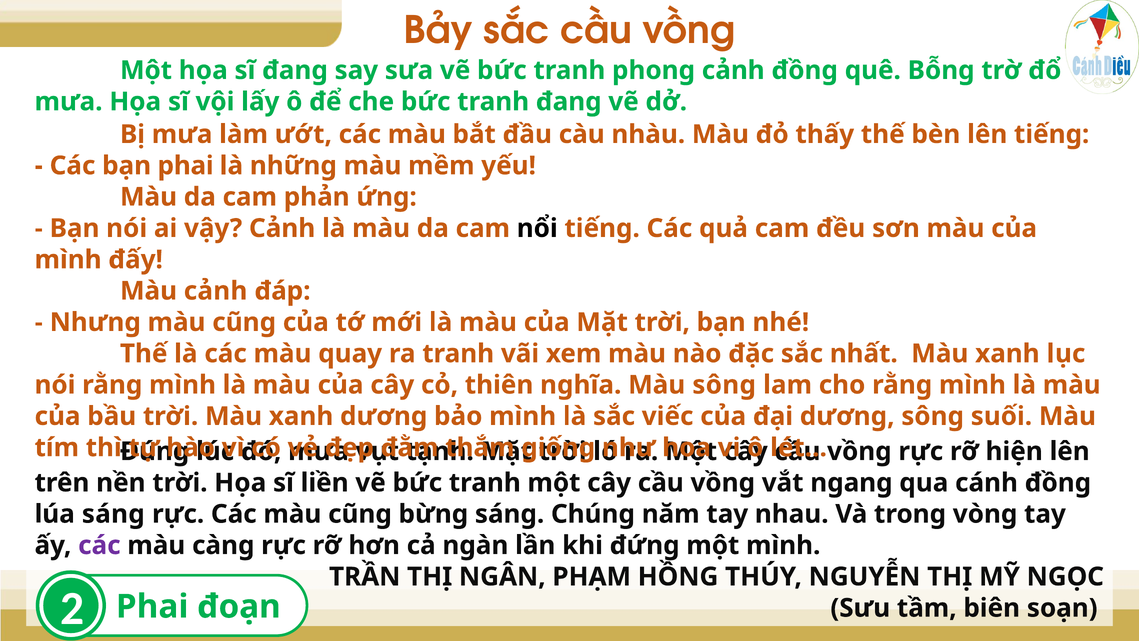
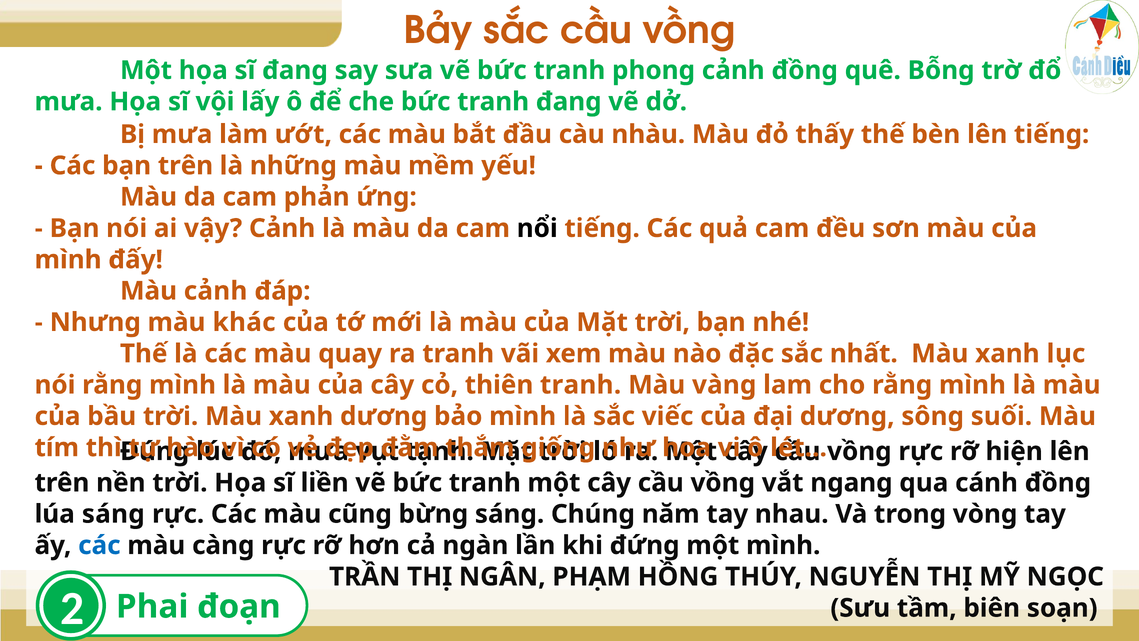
bạn phai: phai -> trên (186, 166)
cũng: cũng -> khác (244, 322)
thiên nghĩa: nghĩa -> tranh (581, 385)
sông: sông -> vàng (724, 385)
các colour: purple -> blue (99, 545)
